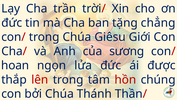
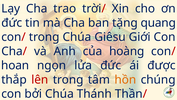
trần: trần -> trao (65, 9)
chẳng: chẳng -> quang (158, 23)
sương: sương -> hoàng (127, 51)
hồn colour: red -> orange (125, 79)
